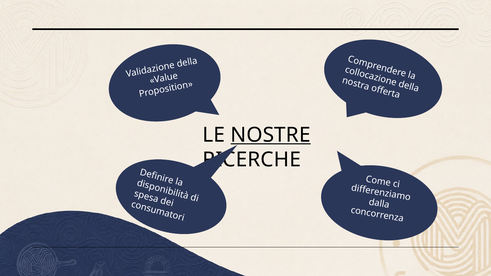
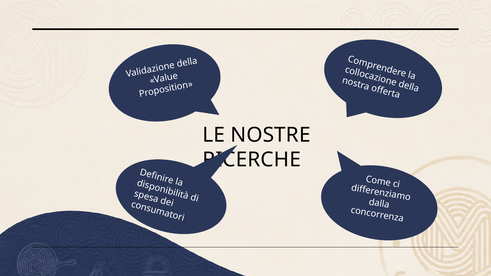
NOSTRE underline: present -> none (271, 135)
